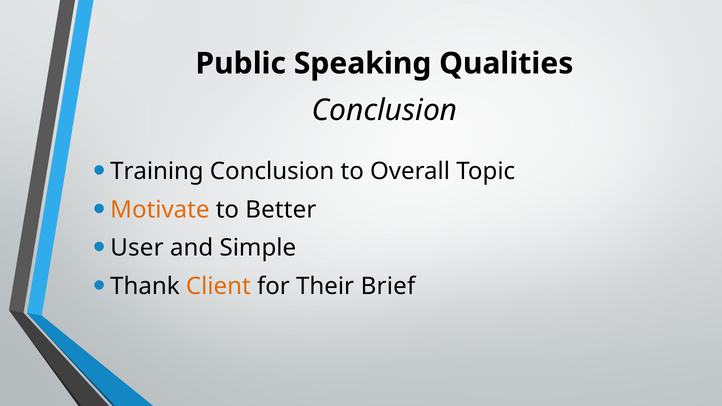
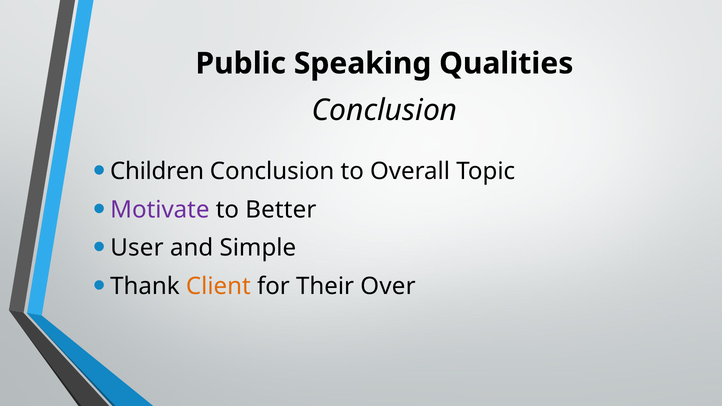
Training: Training -> Children (157, 172)
Motivate colour: orange -> purple (160, 210)
Brief: Brief -> Over (388, 286)
